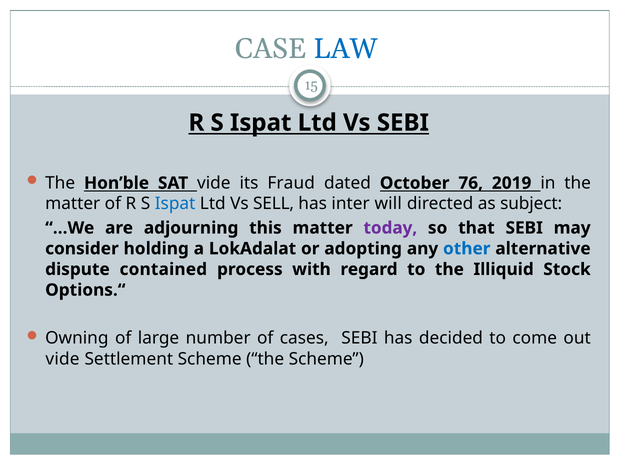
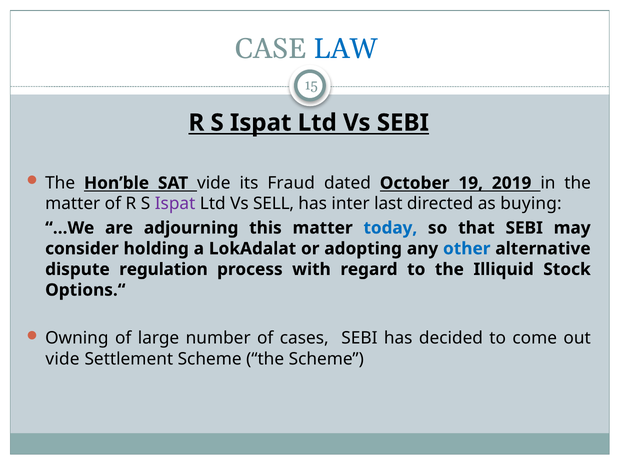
76: 76 -> 19 (471, 183)
Ispat colour: blue -> purple (175, 204)
will: will -> last (388, 204)
subject: subject -> buying (531, 204)
today colour: purple -> blue (390, 228)
contained: contained -> regulation (163, 269)
